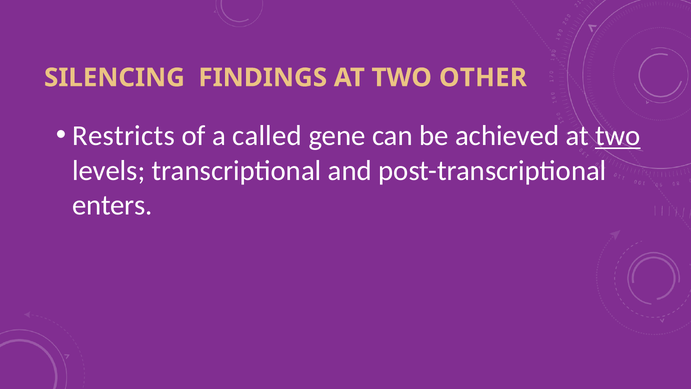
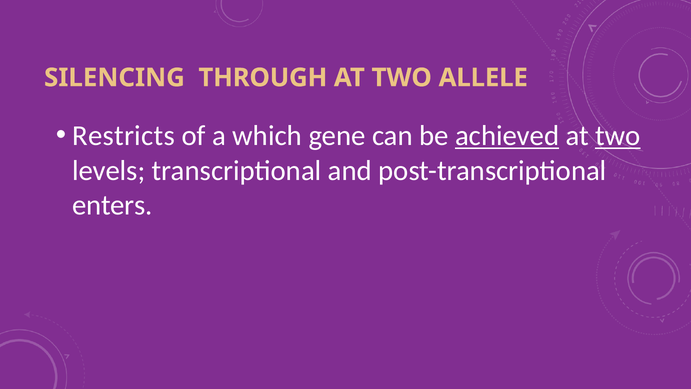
FINDINGS: FINDINGS -> THROUGH (263, 78)
OTHER: OTHER -> ALLELE (483, 78)
called: called -> which (267, 136)
achieved underline: none -> present (507, 136)
